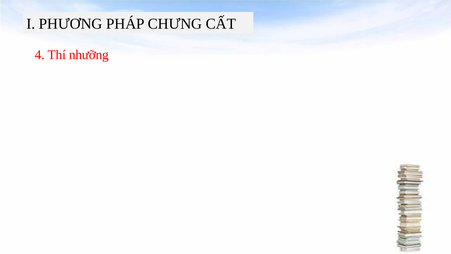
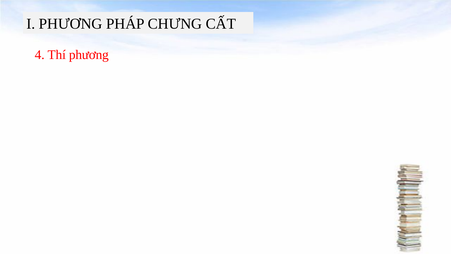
Thí nhưỡng: nhưỡng -> phương (89, 55)
